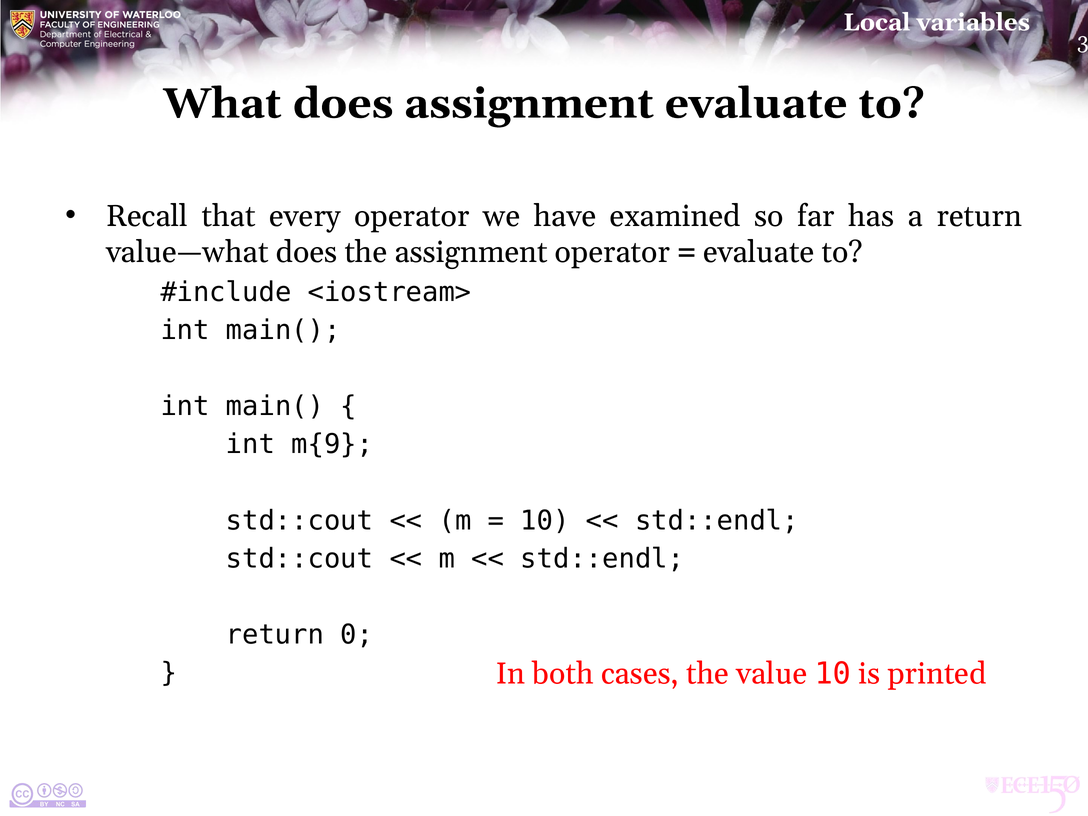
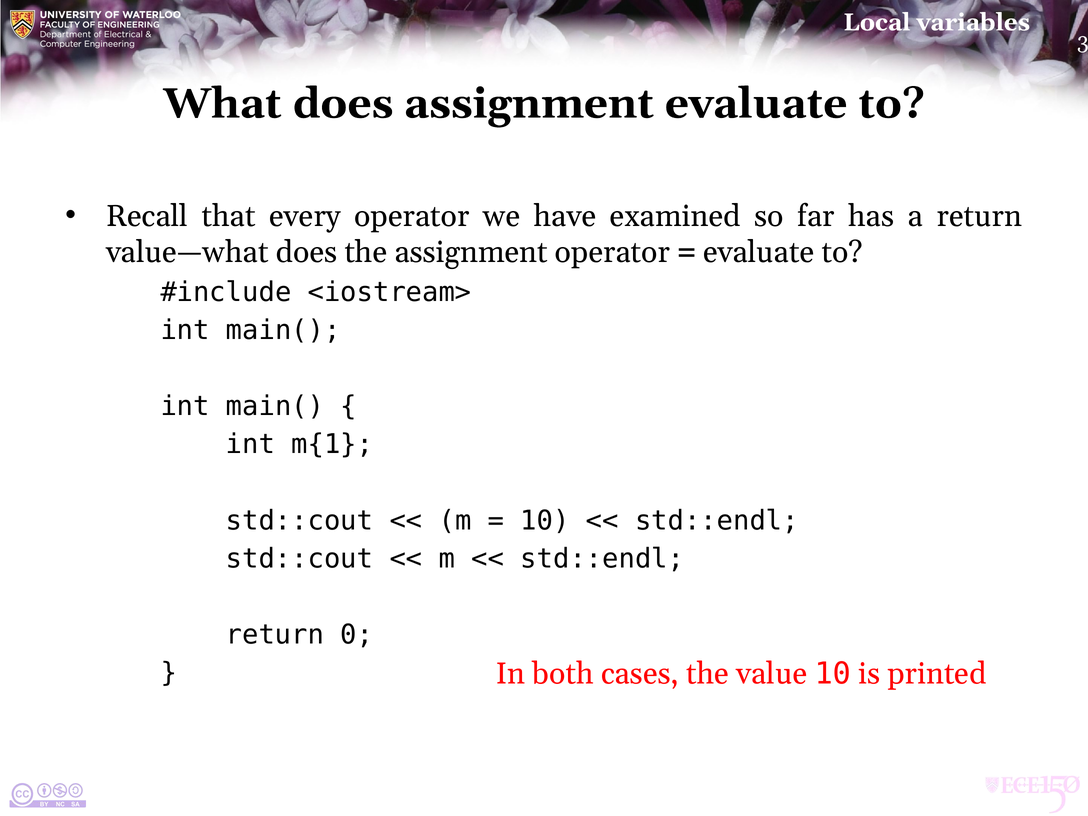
m{9: m{9 -> m{1 (332, 444)
